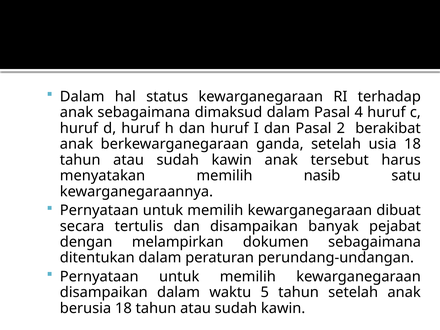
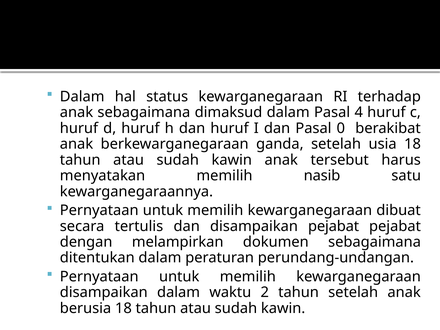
2: 2 -> 0 (341, 128)
disampaikan banyak: banyak -> pejabat (334, 226)
5: 5 -> 2 (265, 292)
